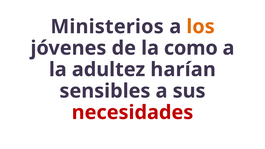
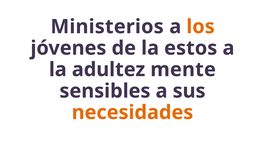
como: como -> estos (191, 48)
harían: harían -> mente (183, 70)
necesidades colour: red -> orange (132, 113)
